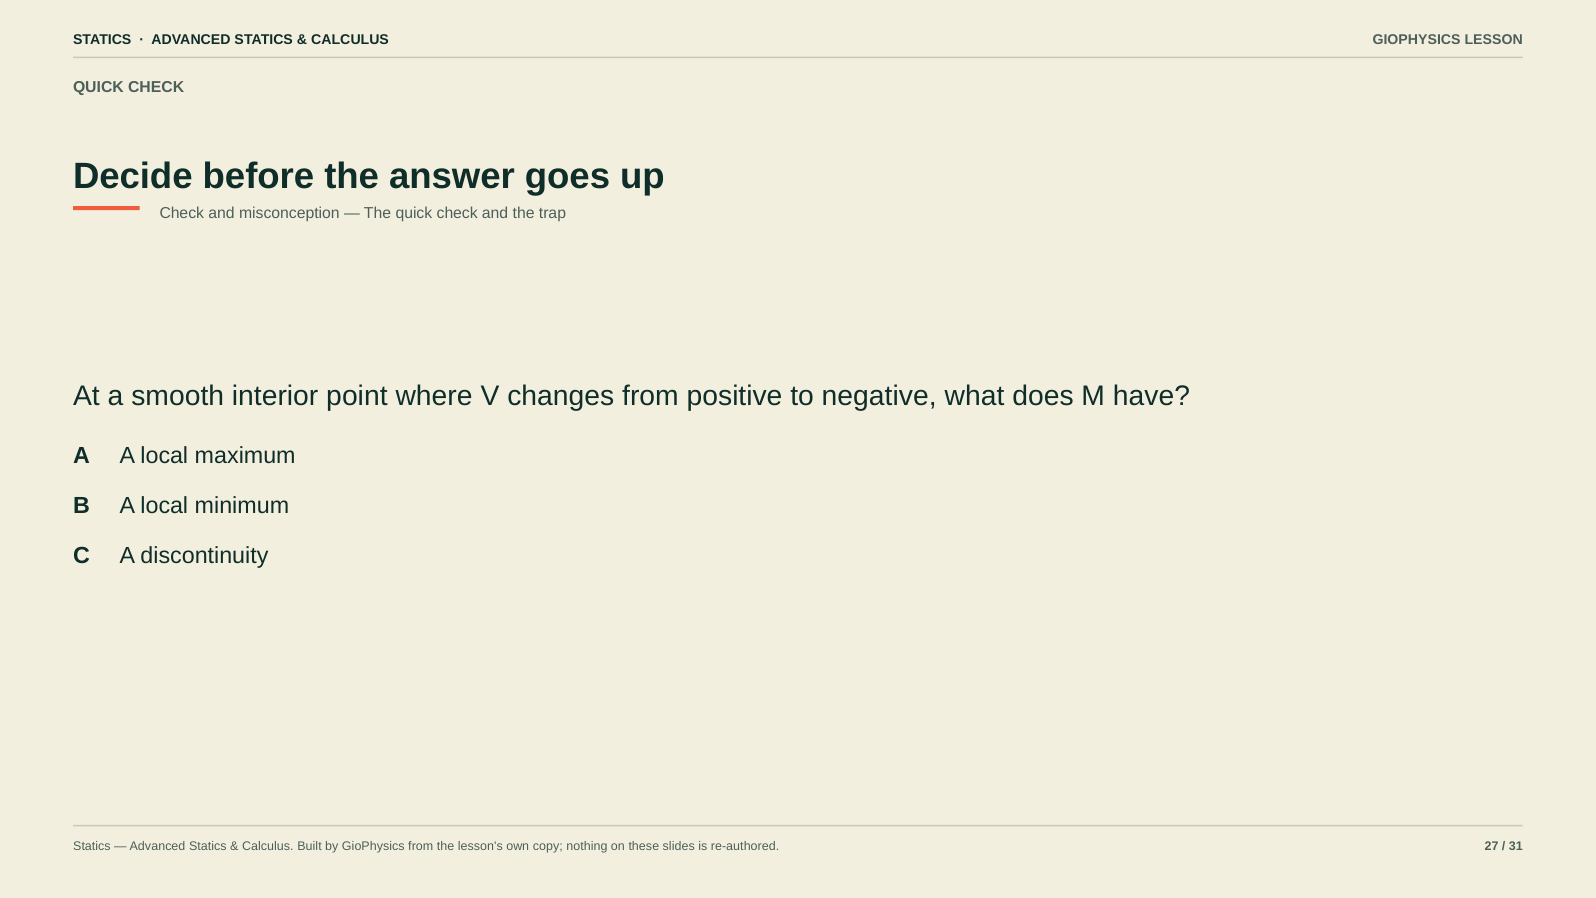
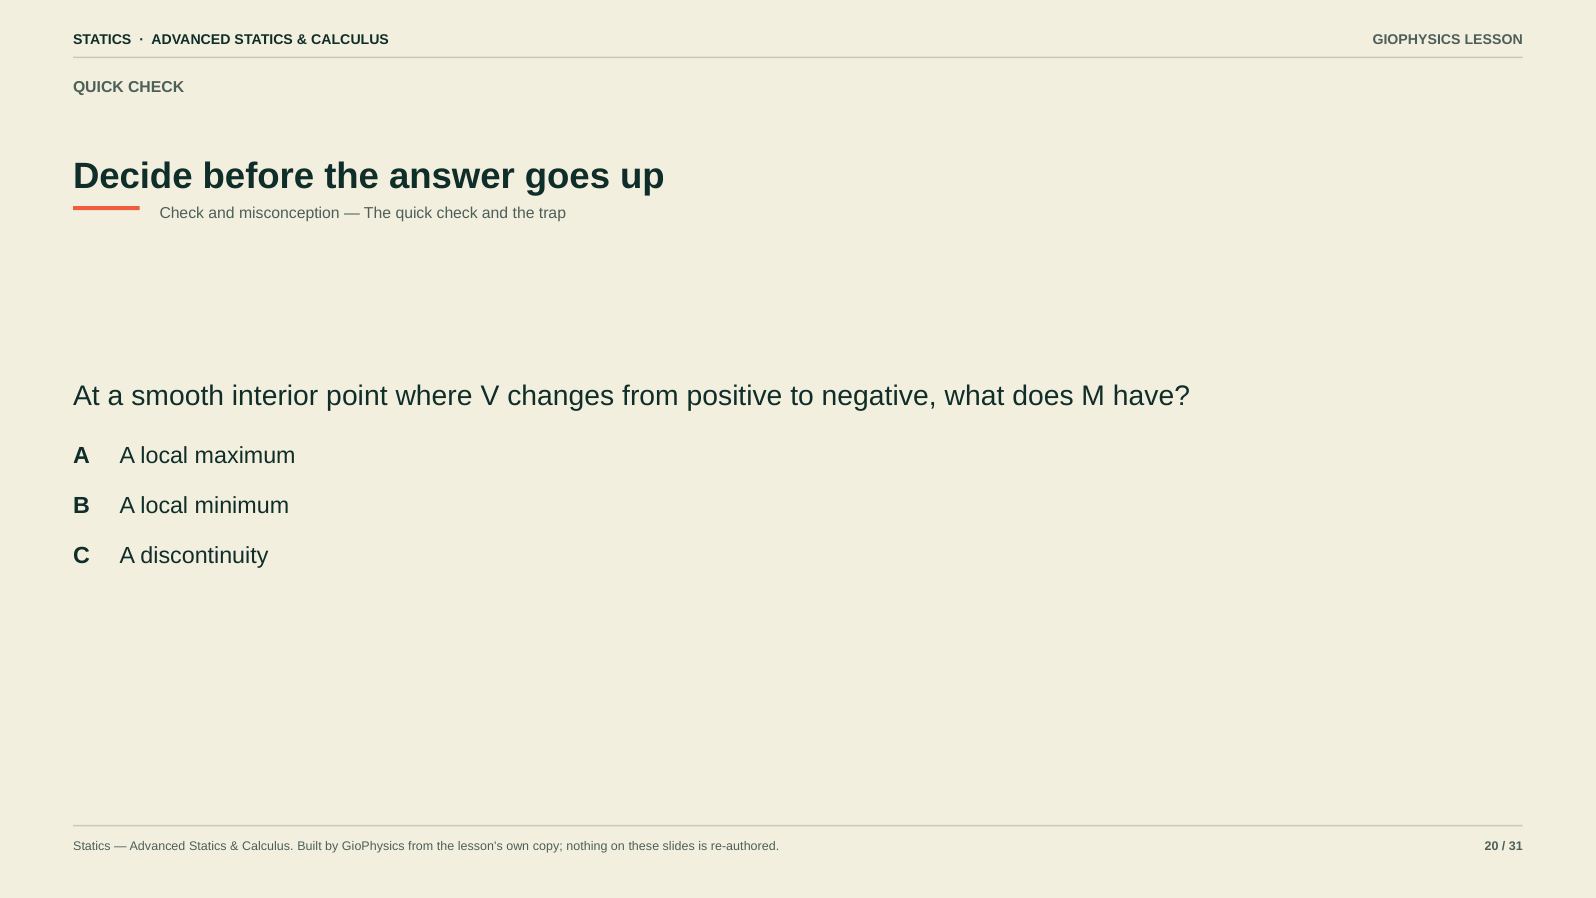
27: 27 -> 20 (1491, 846)
